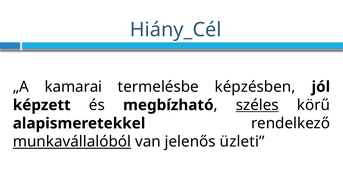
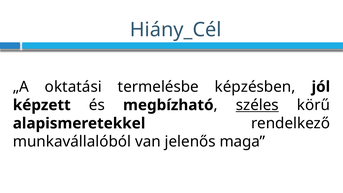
kamarai: kamarai -> oktatási (73, 87)
munkavállalóból underline: present -> none (72, 142)
üzleti: üzleti -> maga (242, 142)
